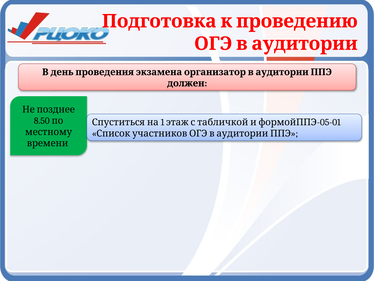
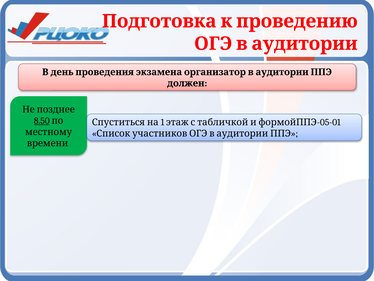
8.50 underline: none -> present (42, 121)
